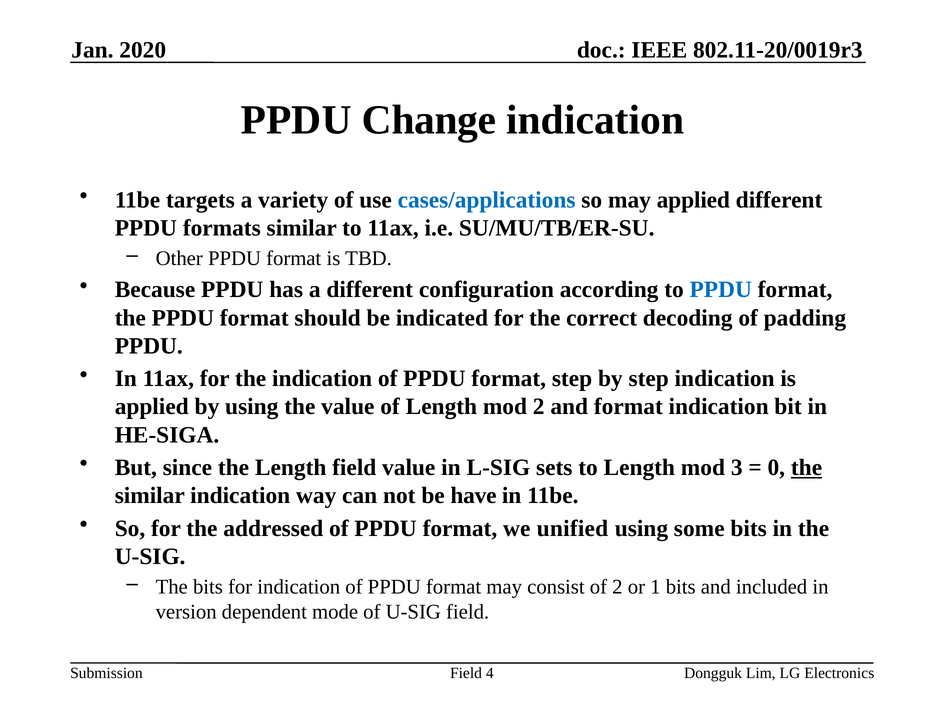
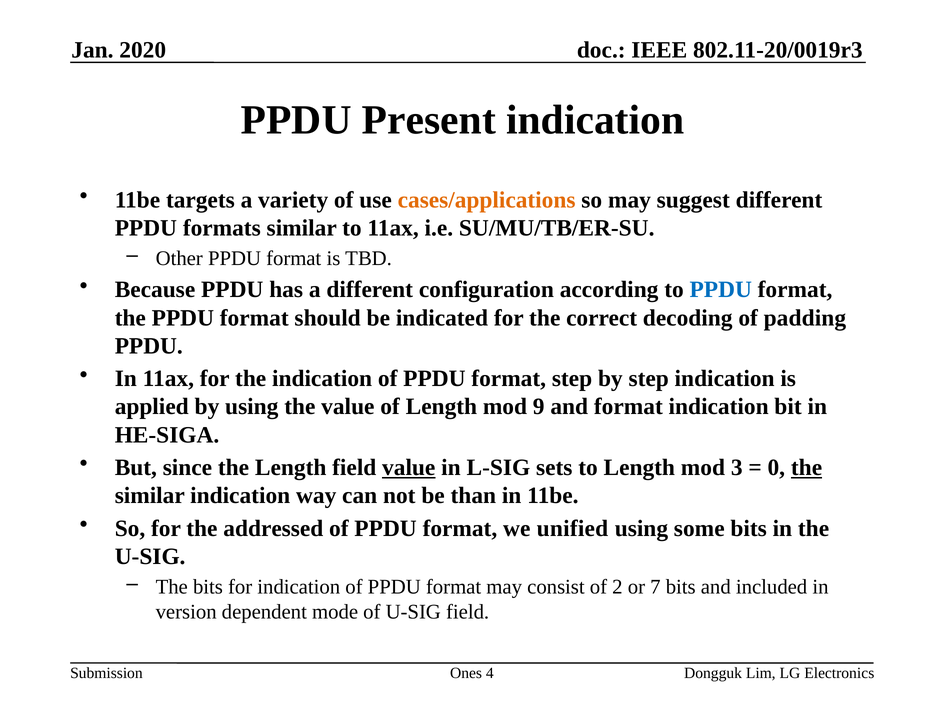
Change: Change -> Present (429, 120)
cases/applications colour: blue -> orange (487, 200)
may applied: applied -> suggest (693, 200)
mod 2: 2 -> 9 (539, 407)
value underline: none -> present (409, 468)
have: have -> than (473, 496)
1: 1 -> 7 (655, 587)
Field: Field -> Ones (466, 673)
